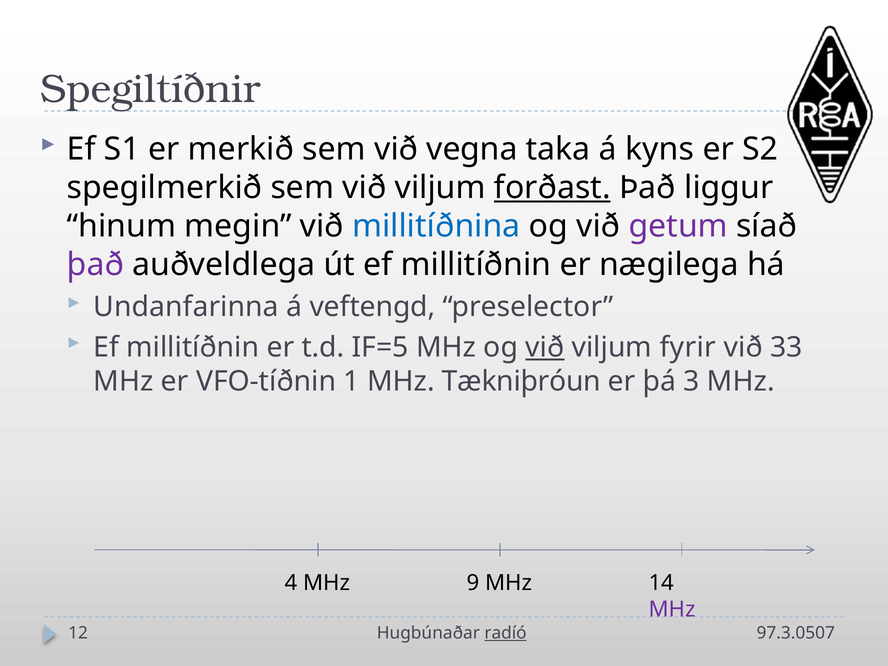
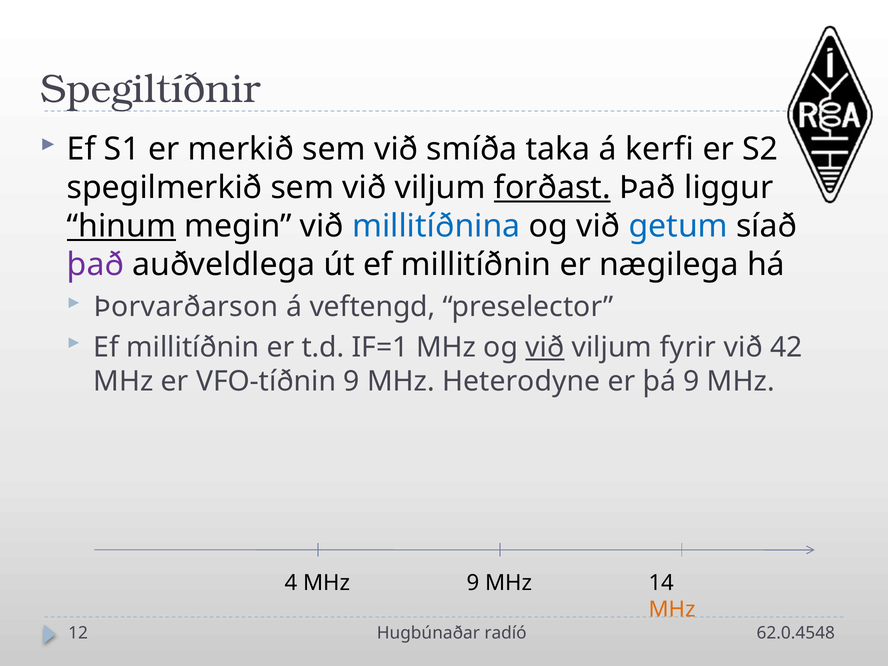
vegna: vegna -> smíða (472, 149)
kyns: kyns -> kerfi (660, 149)
hinum underline: none -> present (121, 226)
getum colour: purple -> blue (678, 226)
Undanfarinna: Undanfarinna -> Þorvarðarson (186, 307)
IF=5: IF=5 -> IF=1 (380, 347)
33: 33 -> 42 (786, 347)
VFO-tíðnin 1: 1 -> 9 (352, 381)
Tækniþróun: Tækniþróun -> Heterodyne (521, 381)
þá 3: 3 -> 9 (692, 381)
MHz colour: purple -> orange (672, 610)
radíó underline: present -> none (506, 633)
97.3.0507: 97.3.0507 -> 62.0.4548 (796, 633)
